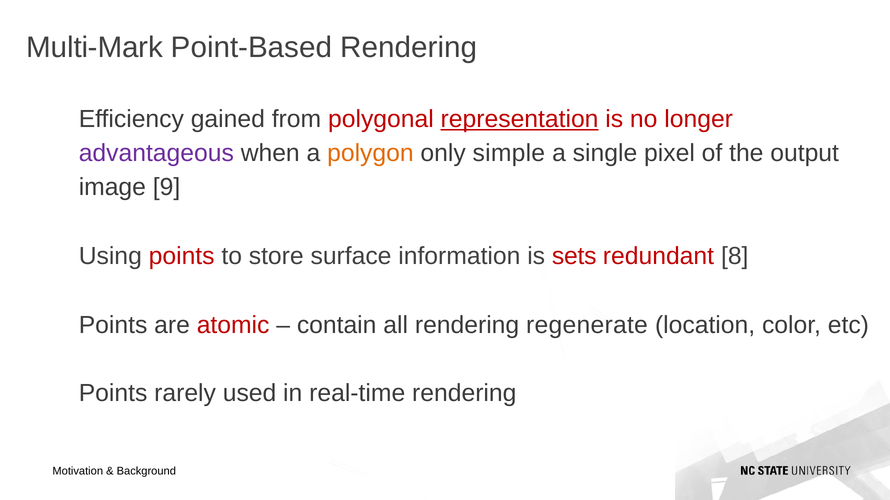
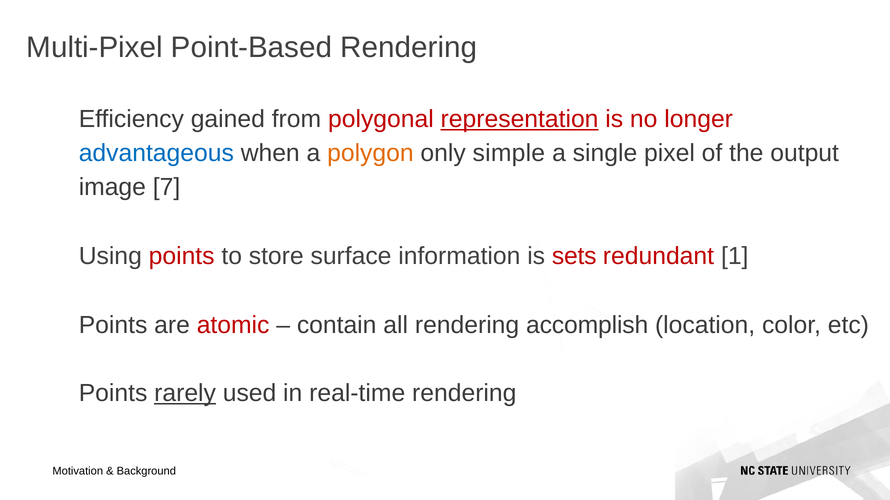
Multi-Mark: Multi-Mark -> Multi-Pixel (95, 47)
advantageous colour: purple -> blue (156, 153)
9: 9 -> 7 (167, 187)
8: 8 -> 1 (735, 257)
regenerate: regenerate -> accomplish (587, 326)
rarely underline: none -> present (185, 394)
